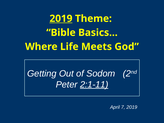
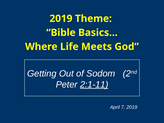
2019 underline: present -> none (61, 19)
